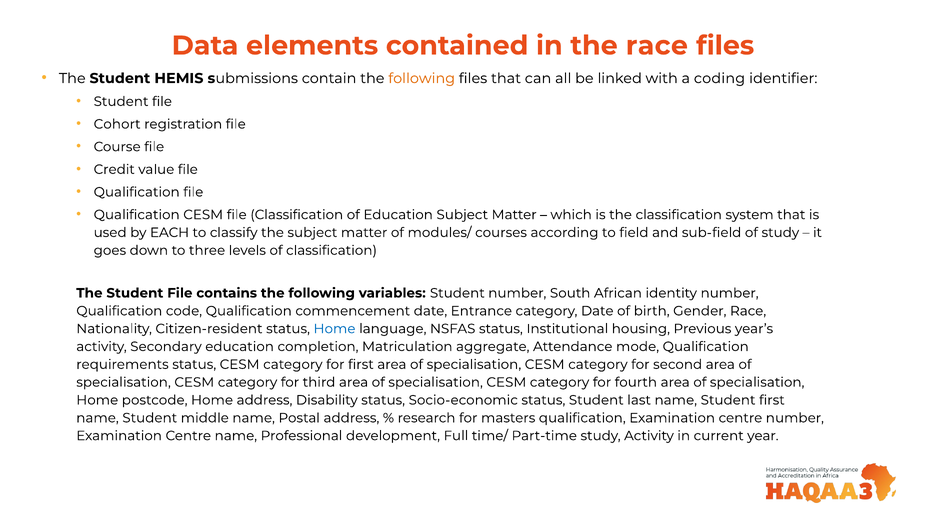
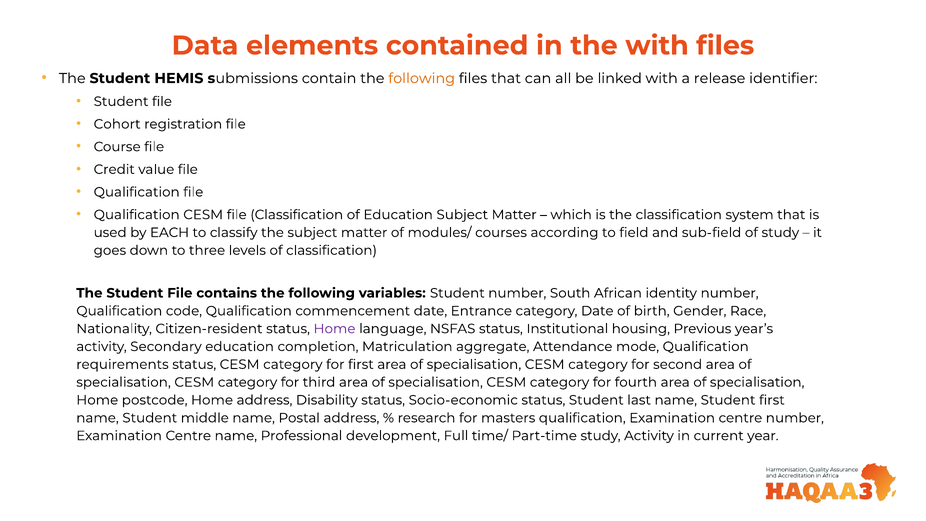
the race: race -> with (657, 46)
coding: coding -> release (720, 78)
Home colour: blue -> purple (335, 329)
